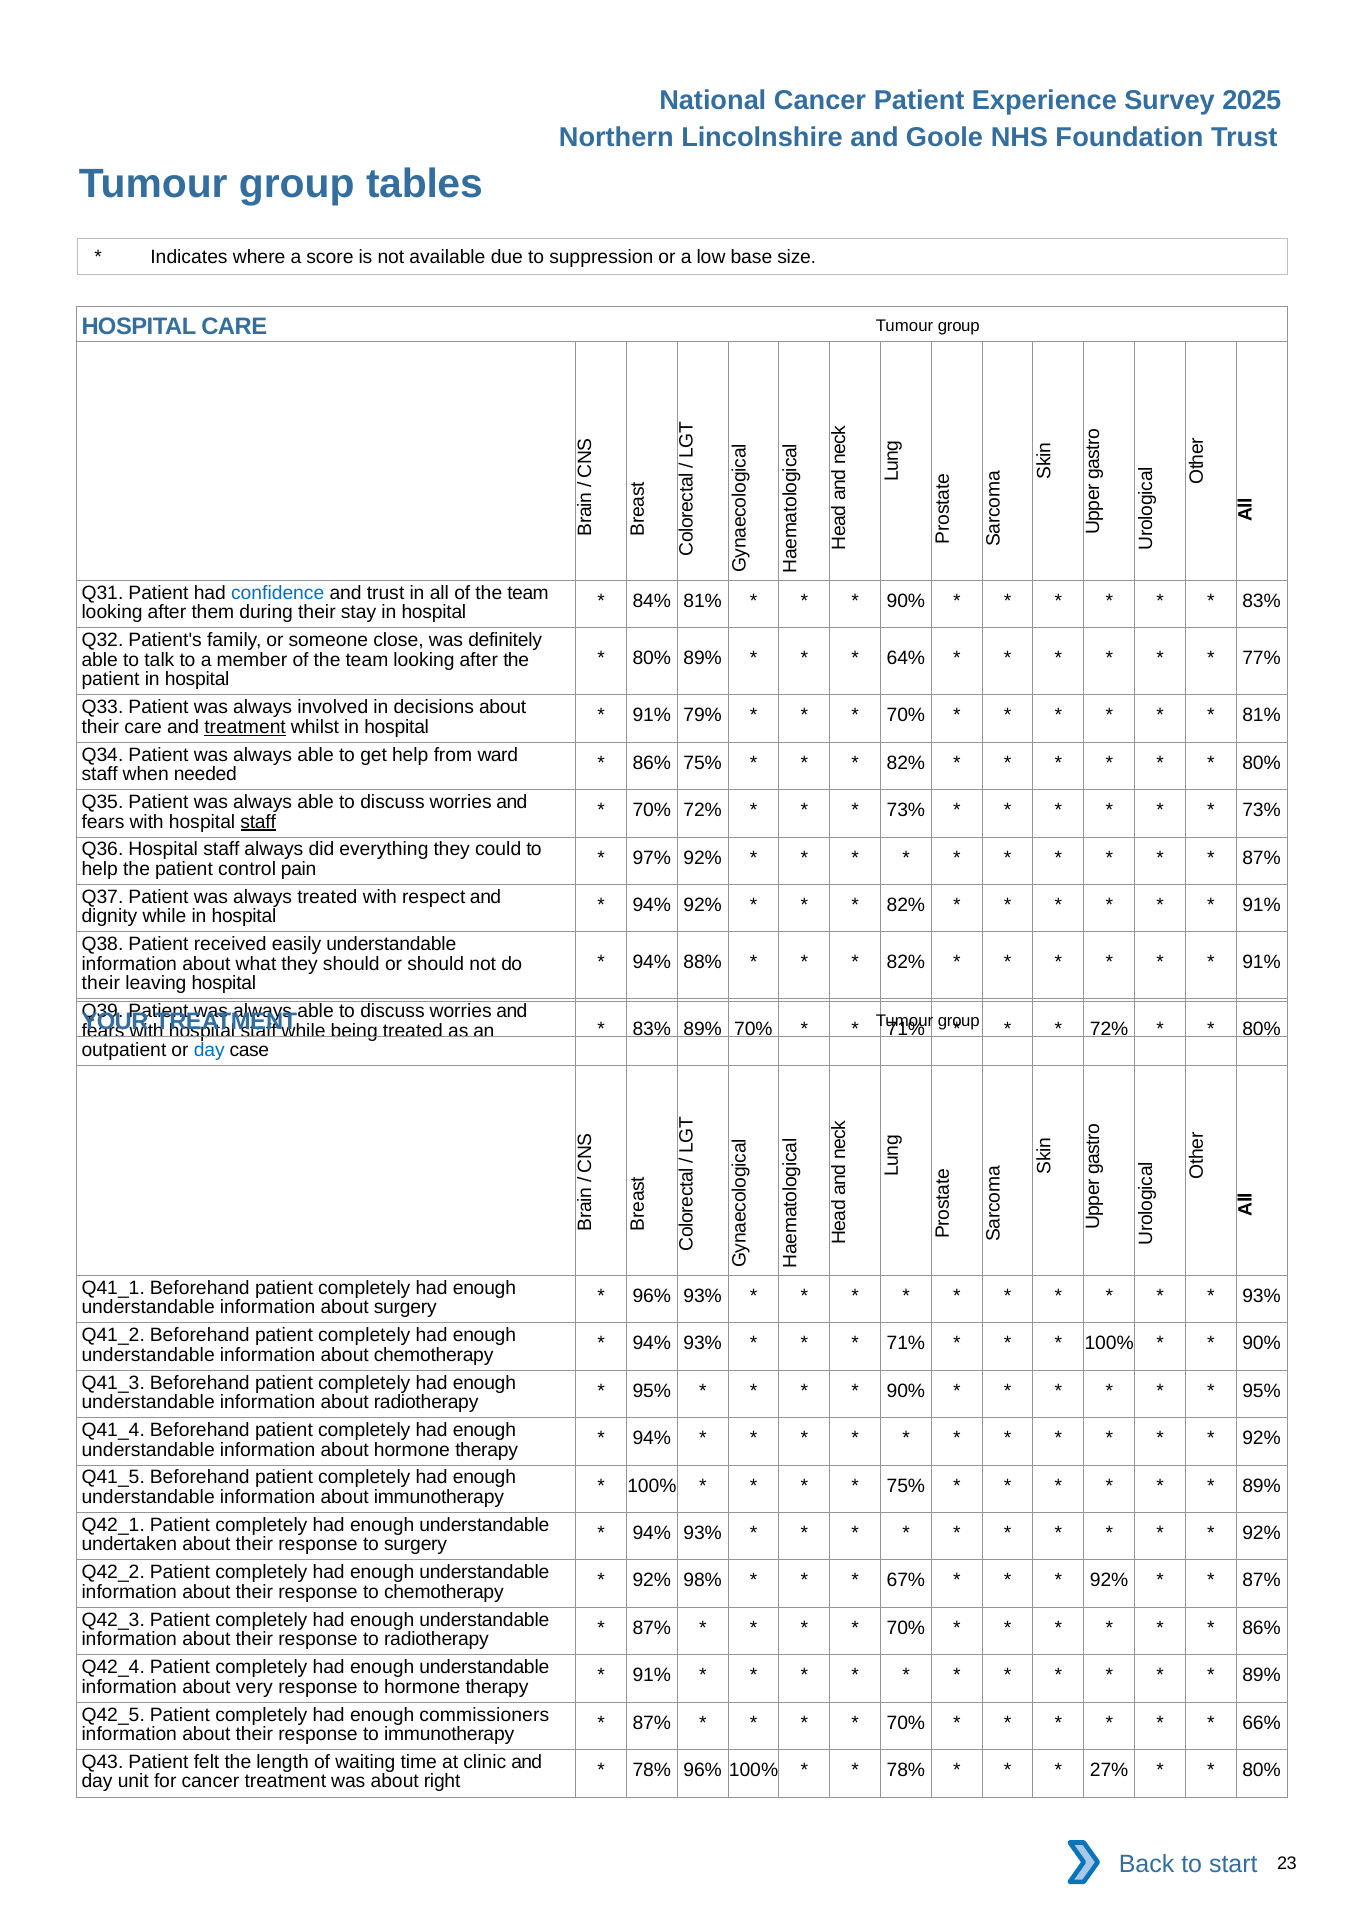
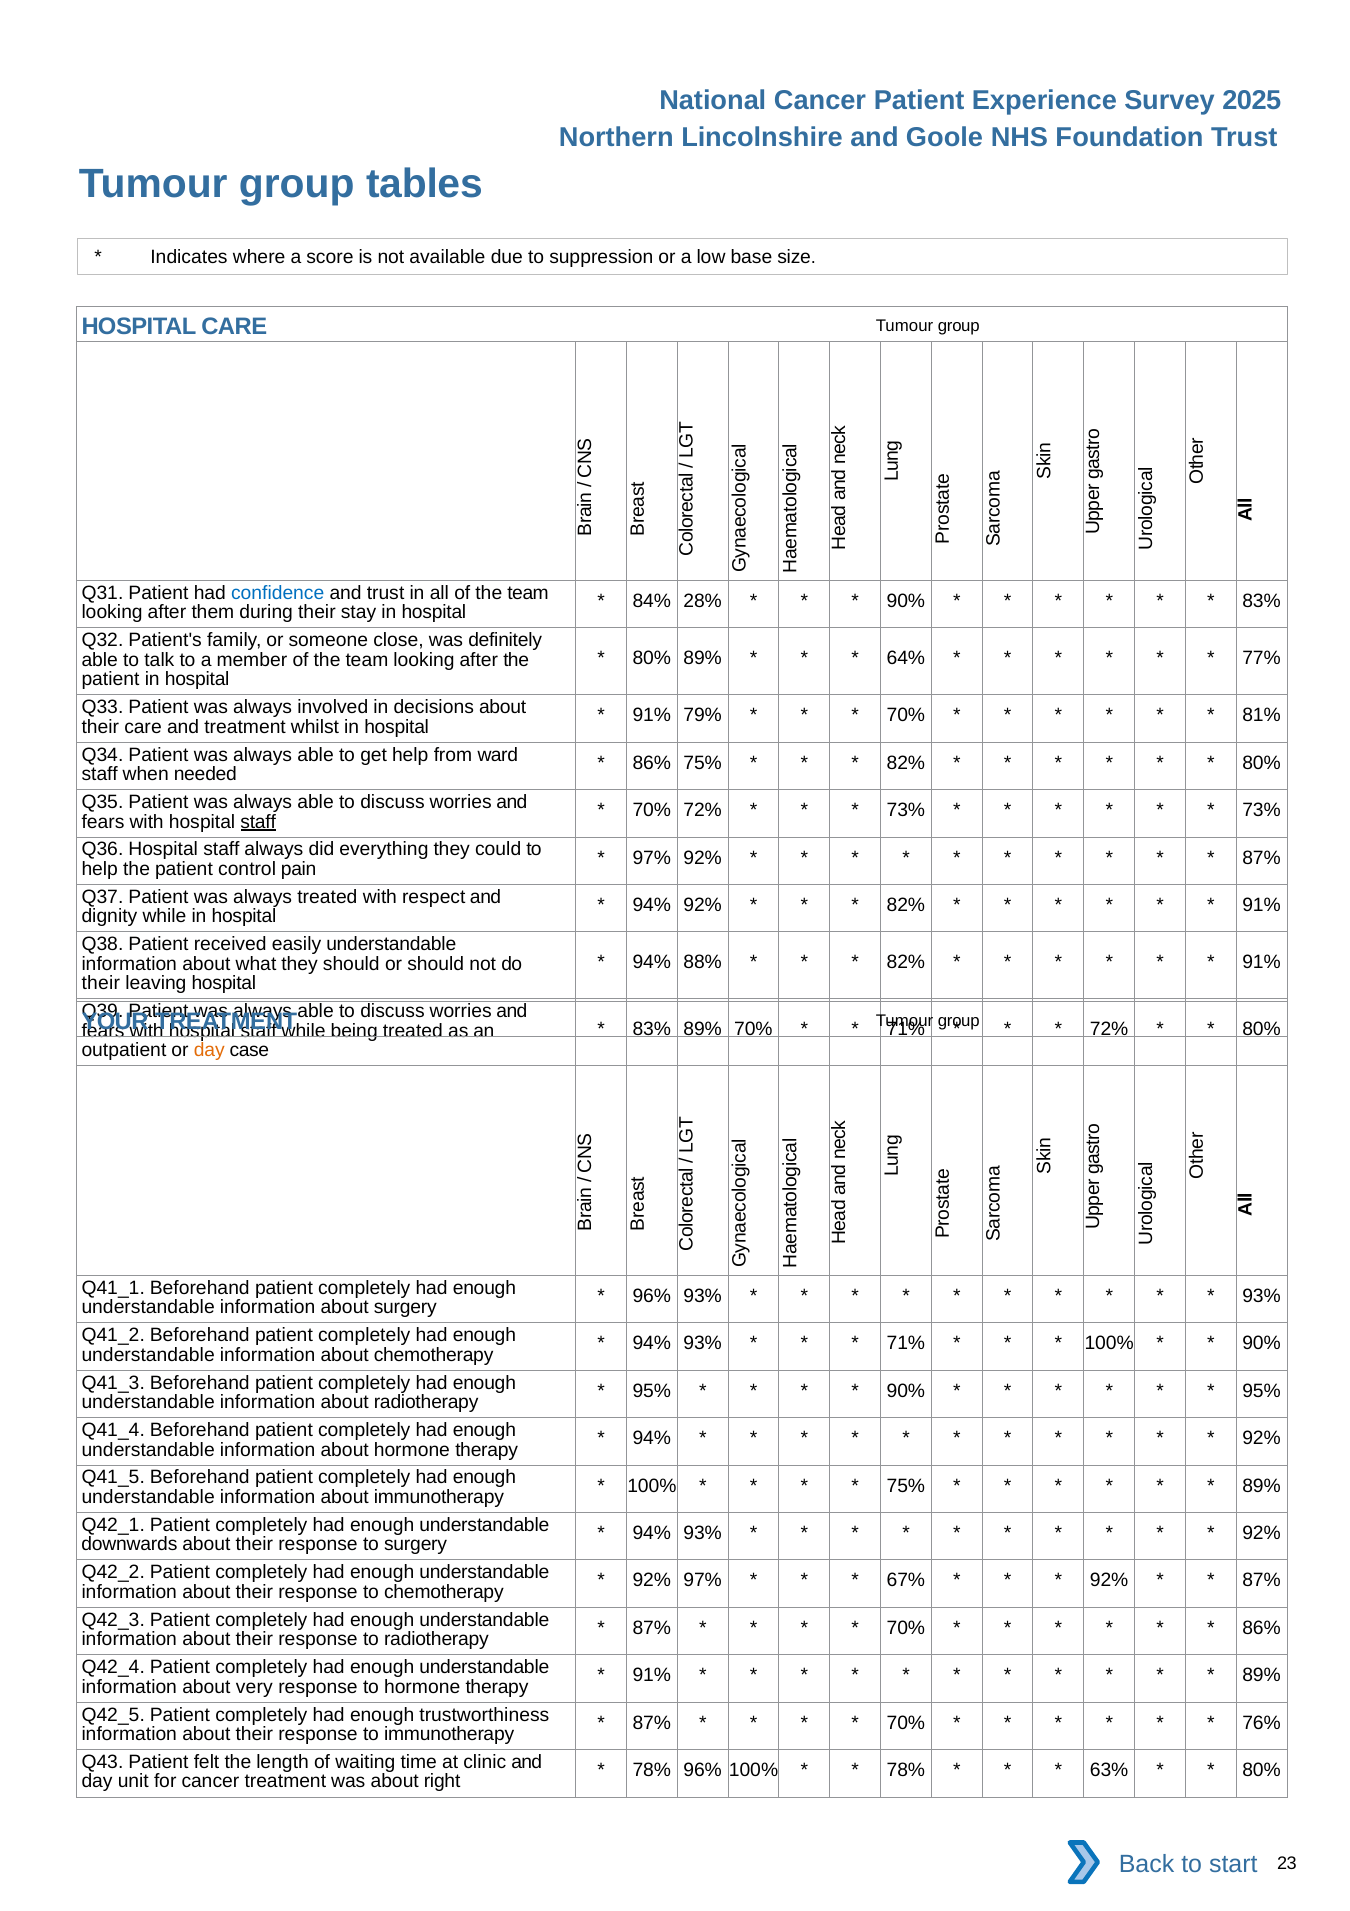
84% 81%: 81% -> 28% (703, 601)
treatment underline: present -> none (245, 727)
day colour: blue -> orange (209, 1050)
undertaken: undertaken -> downwards (129, 1544)
92% 98%: 98% -> 97% (703, 1580)
commissioners: commissioners -> trustworthiness (484, 1714)
66%: 66% -> 76% (1262, 1722)
27%: 27% -> 63% (1109, 1770)
